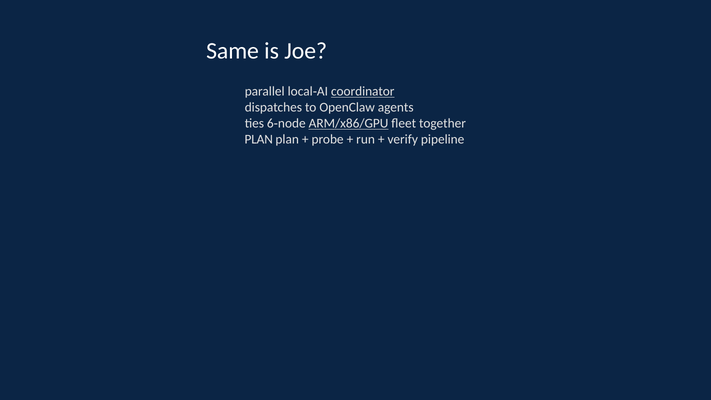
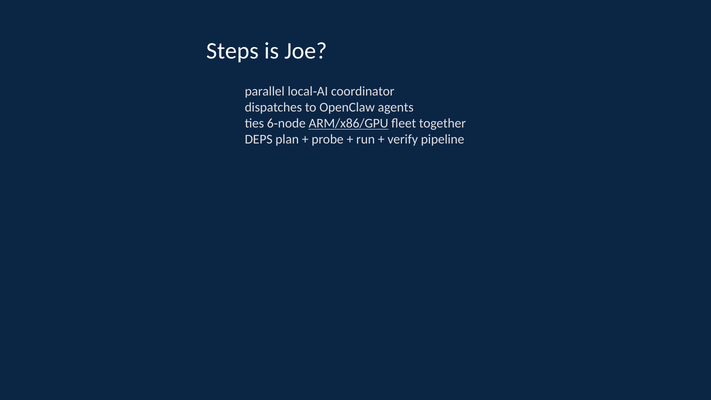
Same: Same -> Steps (232, 51)
coordinator underline: present -> none (363, 92)
PLAN: PLAN -> DEPS (259, 140)
